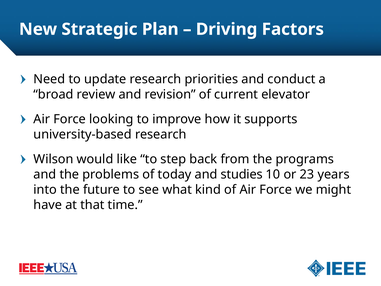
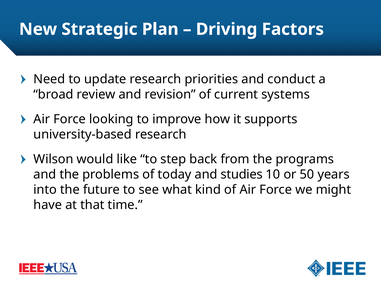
elevator: elevator -> systems (286, 94)
23: 23 -> 50 (307, 174)
